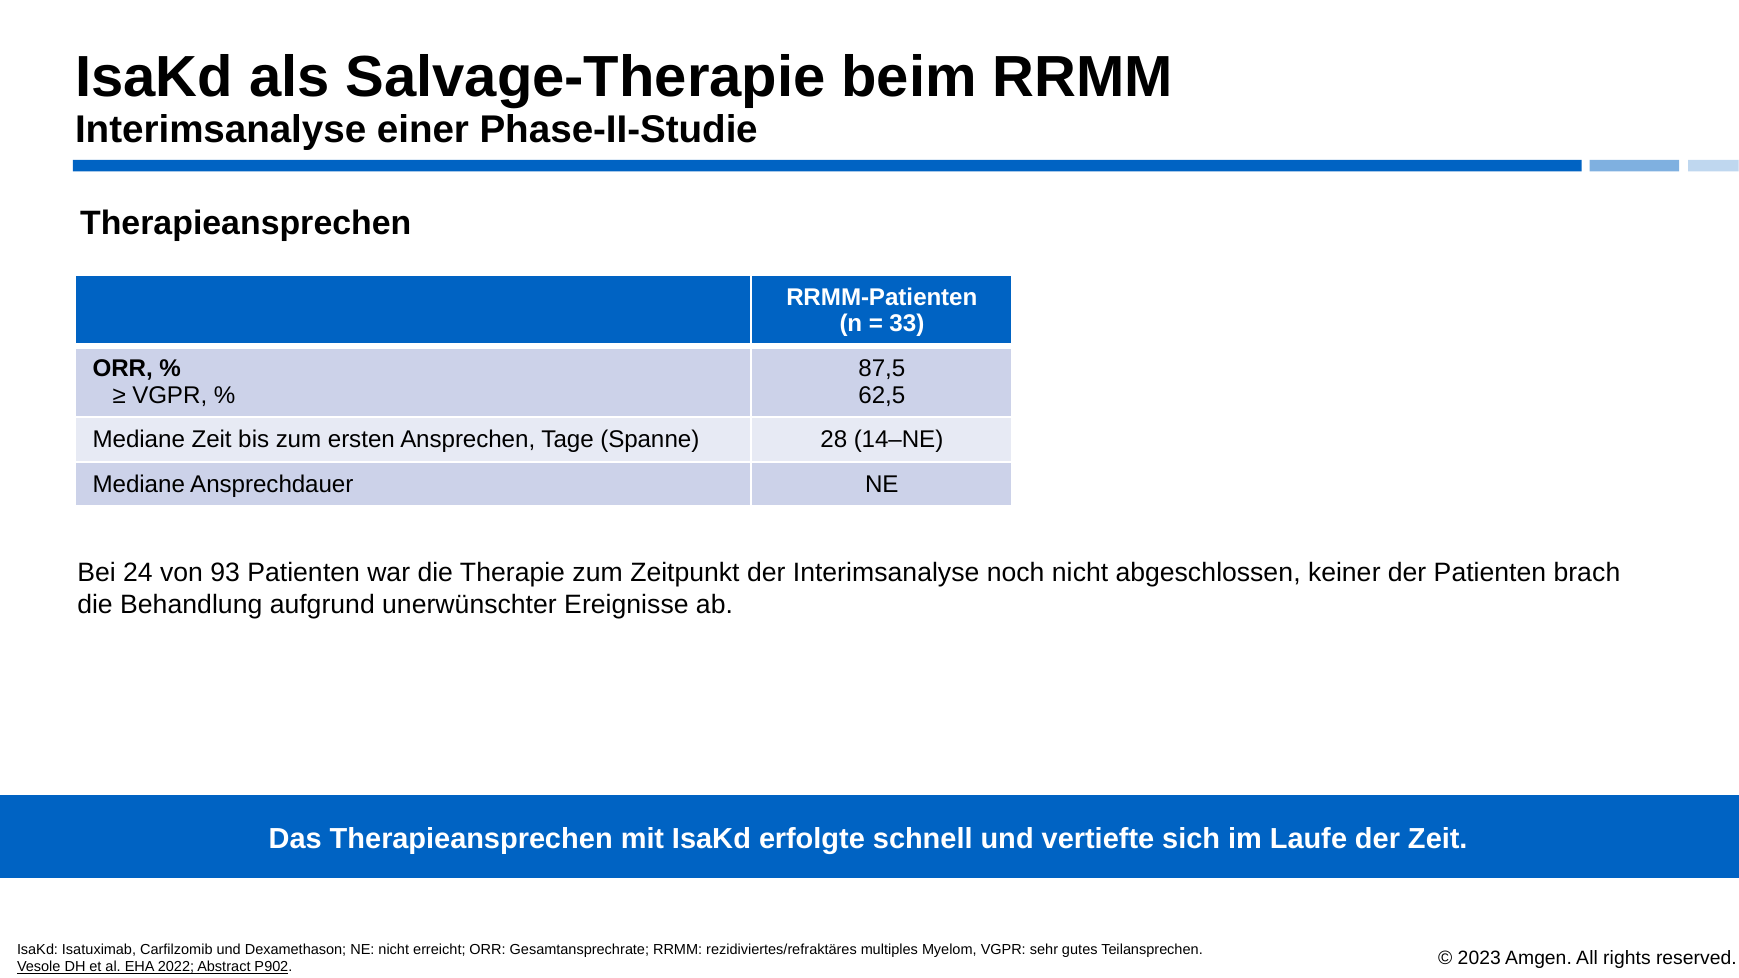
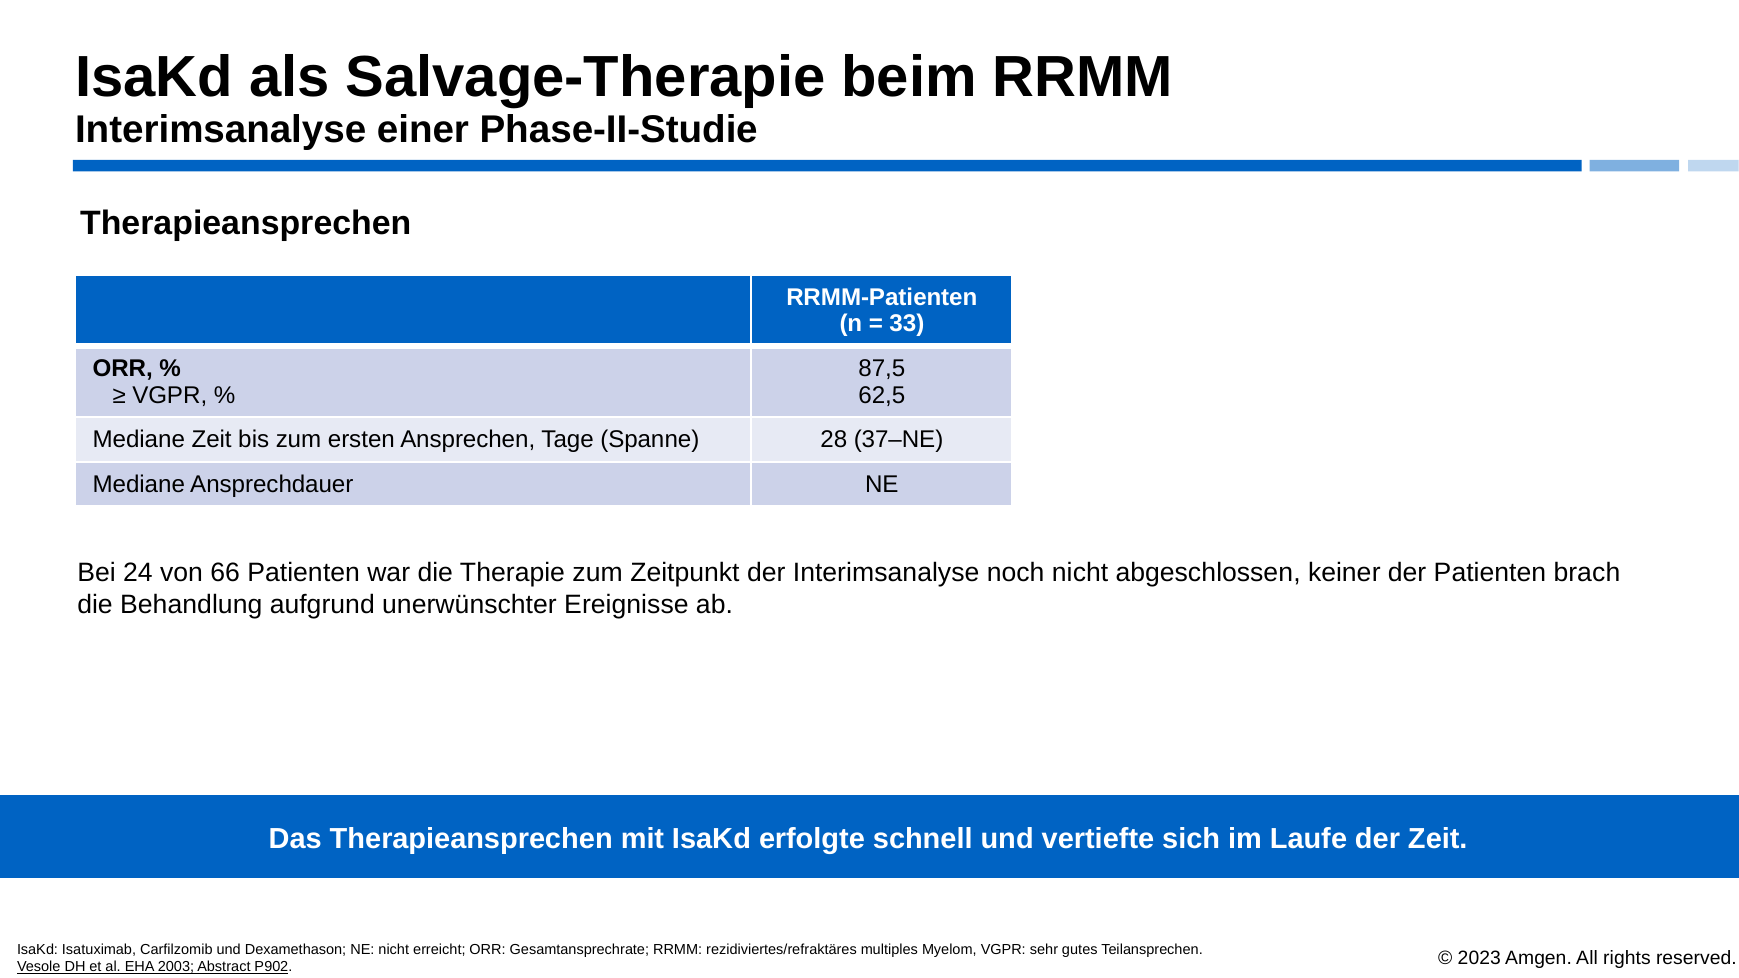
14–NE: 14–NE -> 37–NE (899, 440)
93: 93 -> 66 (225, 573)
2022: 2022 -> 2003 (176, 967)
